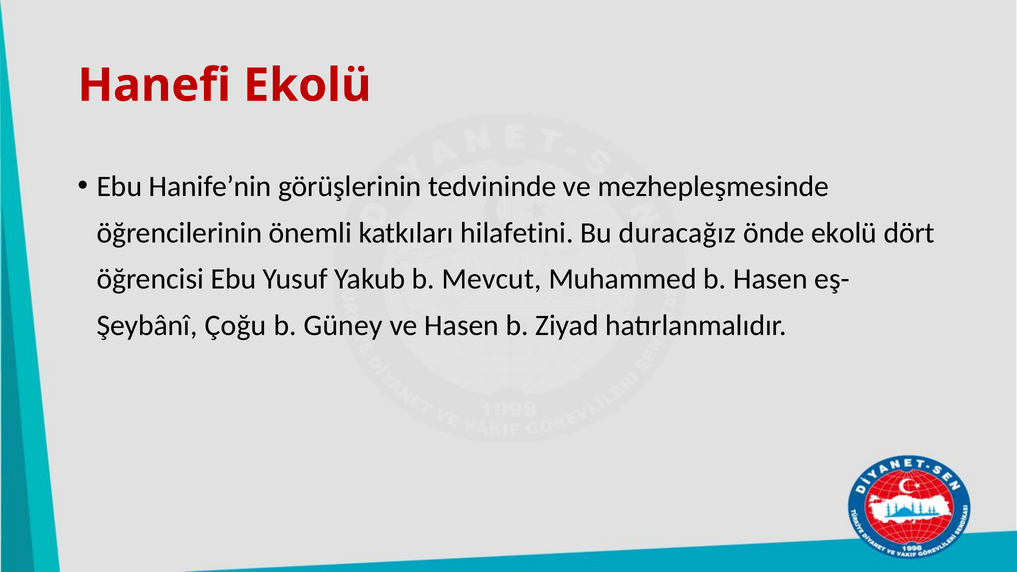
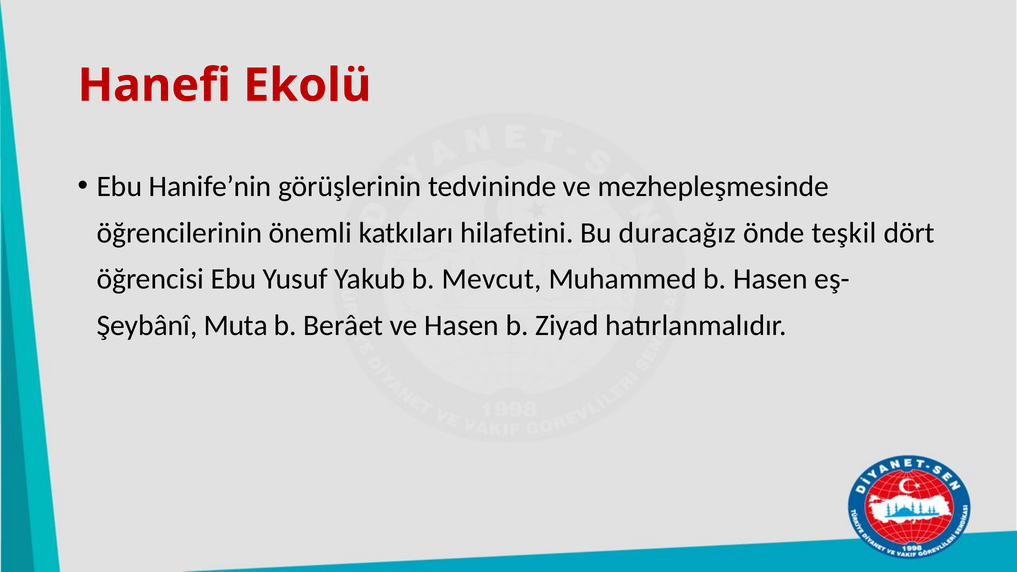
önde ekolü: ekolü -> teşkil (844, 233)
Çoğu: Çoğu -> Muta (236, 325)
Güney: Güney -> Berâet (343, 325)
